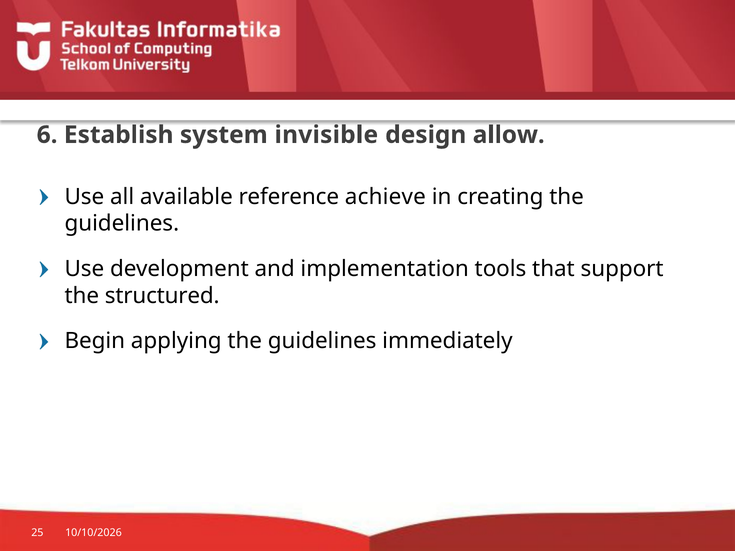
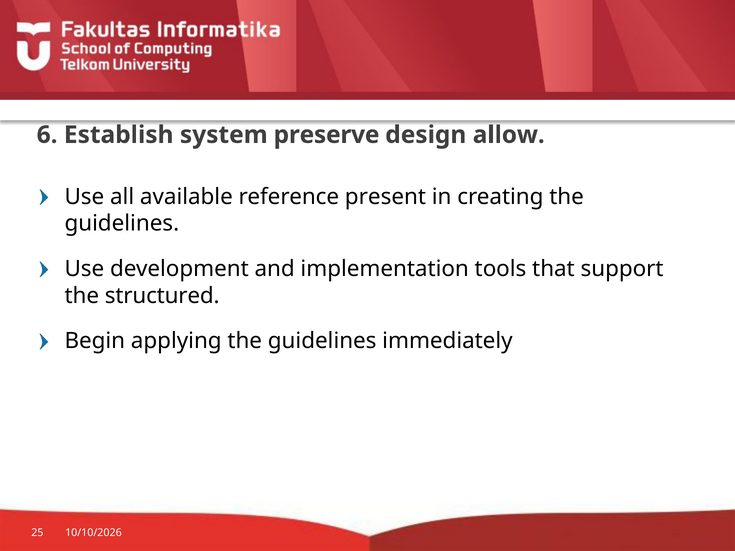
invisible: invisible -> preserve (327, 135)
achieve: achieve -> present (385, 197)
